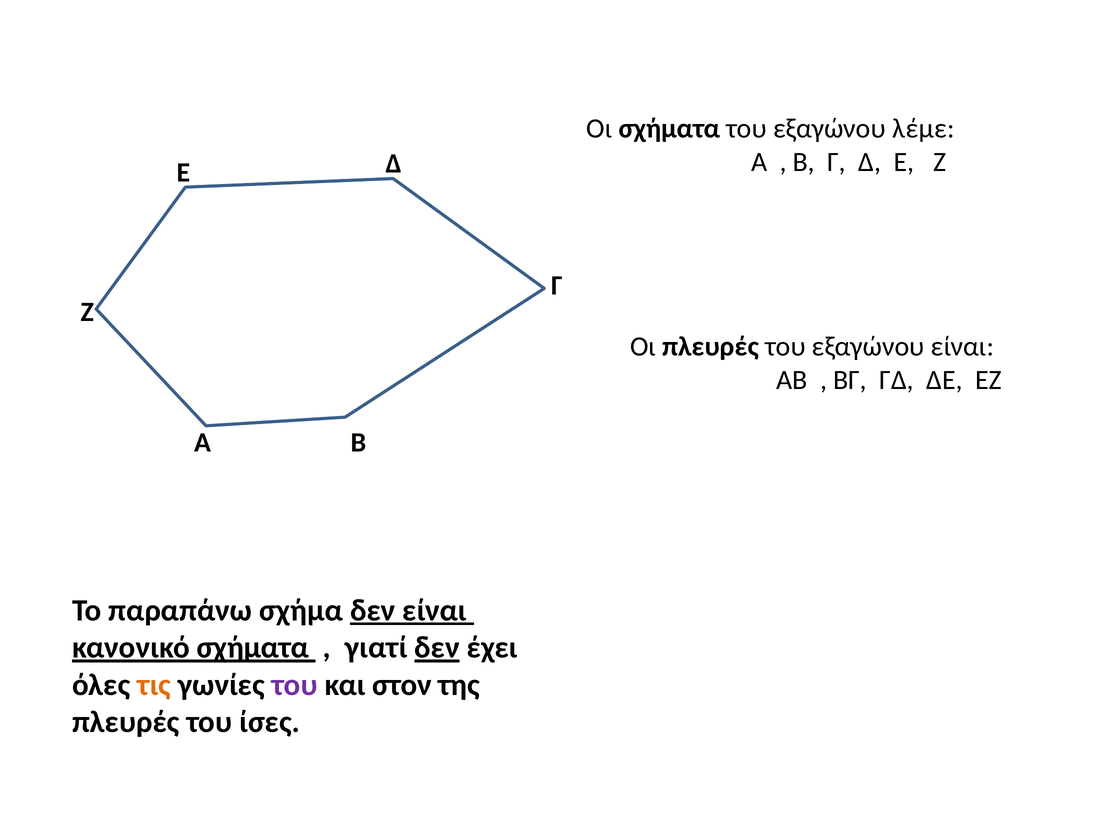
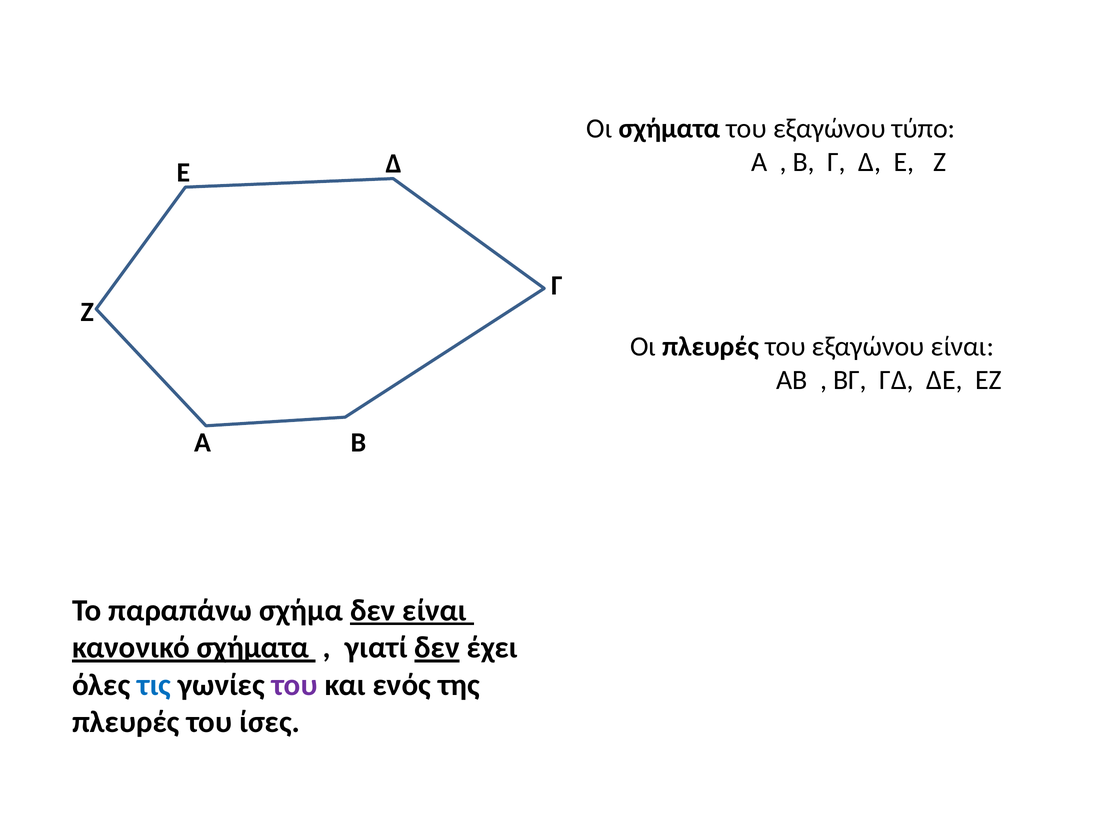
λέμε: λέμε -> τύπο (924, 129)
τις colour: orange -> blue (154, 685)
στον: στον -> ενός (402, 685)
